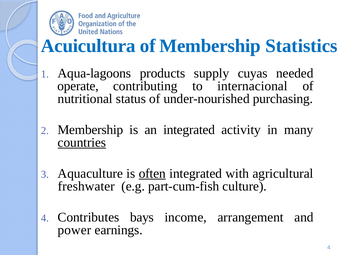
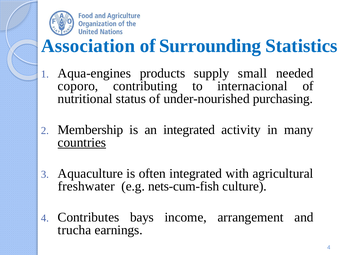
Acuicultura: Acuicultura -> Association (88, 46)
of Membership: Membership -> Surrounding (210, 46)
Aqua-lagoons: Aqua-lagoons -> Aqua-engines (94, 73)
cuyas: cuyas -> small (253, 73)
operate: operate -> coporo (78, 86)
often underline: present -> none (152, 173)
part-cum-fish: part-cum-fish -> nets-cum-fish (184, 186)
power: power -> trucha (75, 230)
